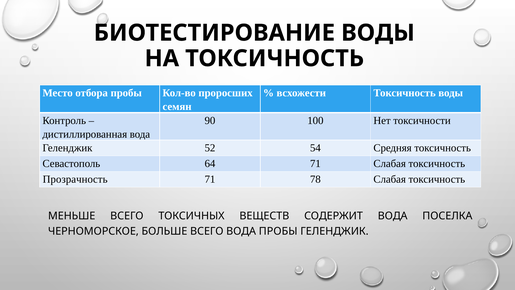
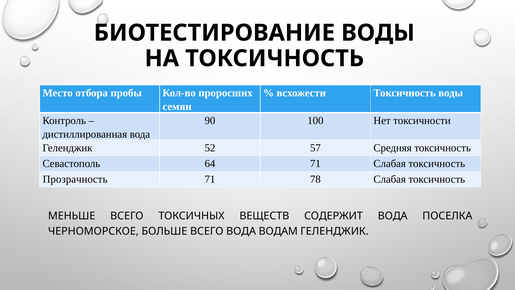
54: 54 -> 57 (315, 148)
ВОДА ПРОБЫ: ПРОБЫ -> ВОДАМ (278, 231)
